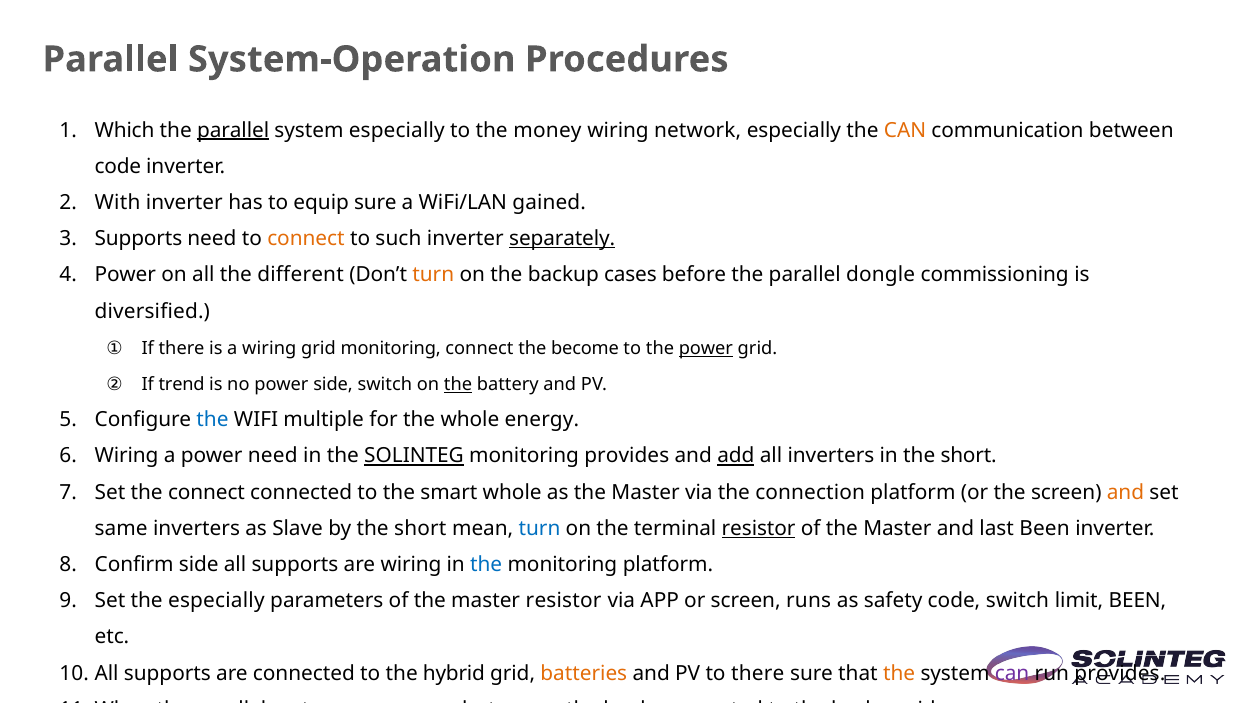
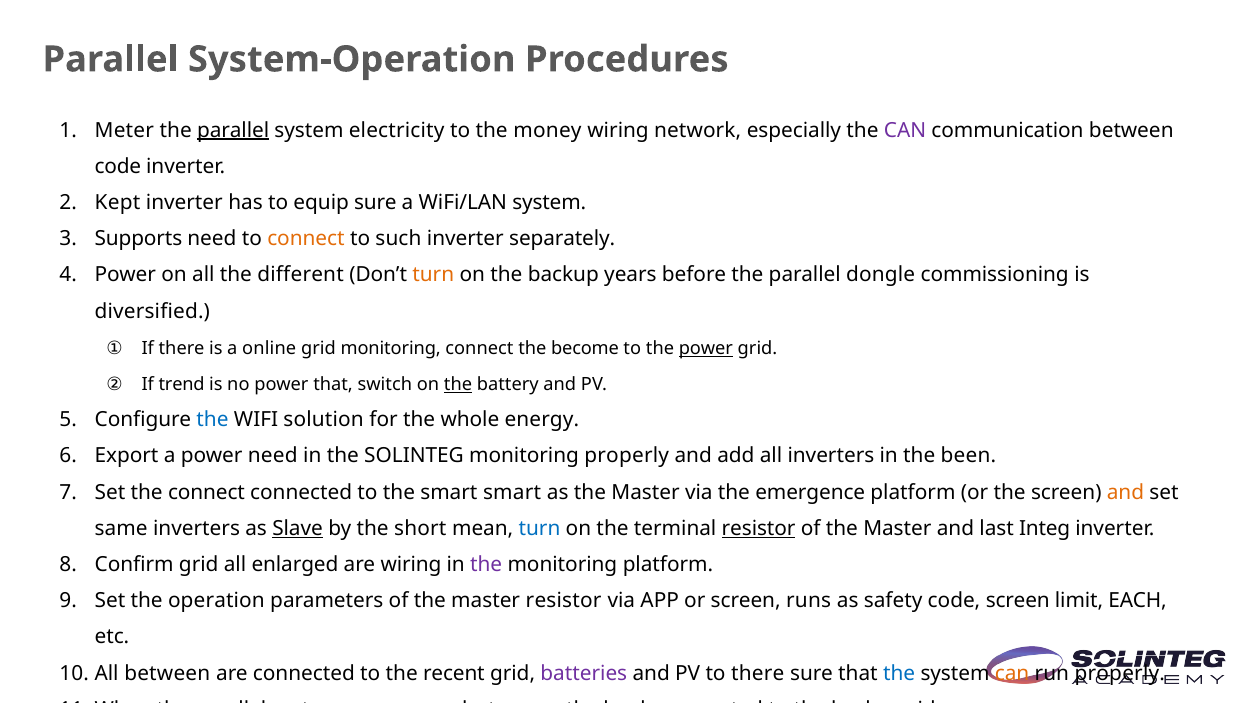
Which: Which -> Meter (124, 130)
system especially: especially -> electricity (397, 130)
CAN colour: orange -> purple (905, 130)
With: With -> Kept (118, 203)
WiFi/LAN gained: gained -> system (549, 203)
separately underline: present -> none (562, 239)
cases: cases -> years (630, 275)
a wiring: wiring -> online (269, 349)
power side: side -> that (333, 385)
multiple: multiple -> solution (324, 420)
Wiring: Wiring -> Export (127, 456)
SOLINTEG underline: present -> none (414, 456)
monitoring provides: provides -> properly (627, 456)
add underline: present -> none (736, 456)
in the short: short -> been (968, 456)
smart whole: whole -> smart (512, 492)
connection: connection -> emergence (810, 492)
Slave underline: none -> present (298, 528)
last Been: Been -> Integ (1045, 528)
Confirm side: side -> grid (199, 565)
supports: supports -> enlarged (295, 565)
the colour: blue -> purple (486, 565)
the especially: especially -> operation (216, 601)
code switch: switch -> screen (1018, 601)
limit BEEN: BEEN -> EACH (1138, 601)
supports: supports -> between (167, 673)
hybrid: hybrid -> recent (454, 673)
batteries colour: orange -> purple (584, 673)
the colour: orange -> blue (899, 673)
can colour: purple -> orange (1012, 673)
run provides: provides -> properly (1120, 673)
